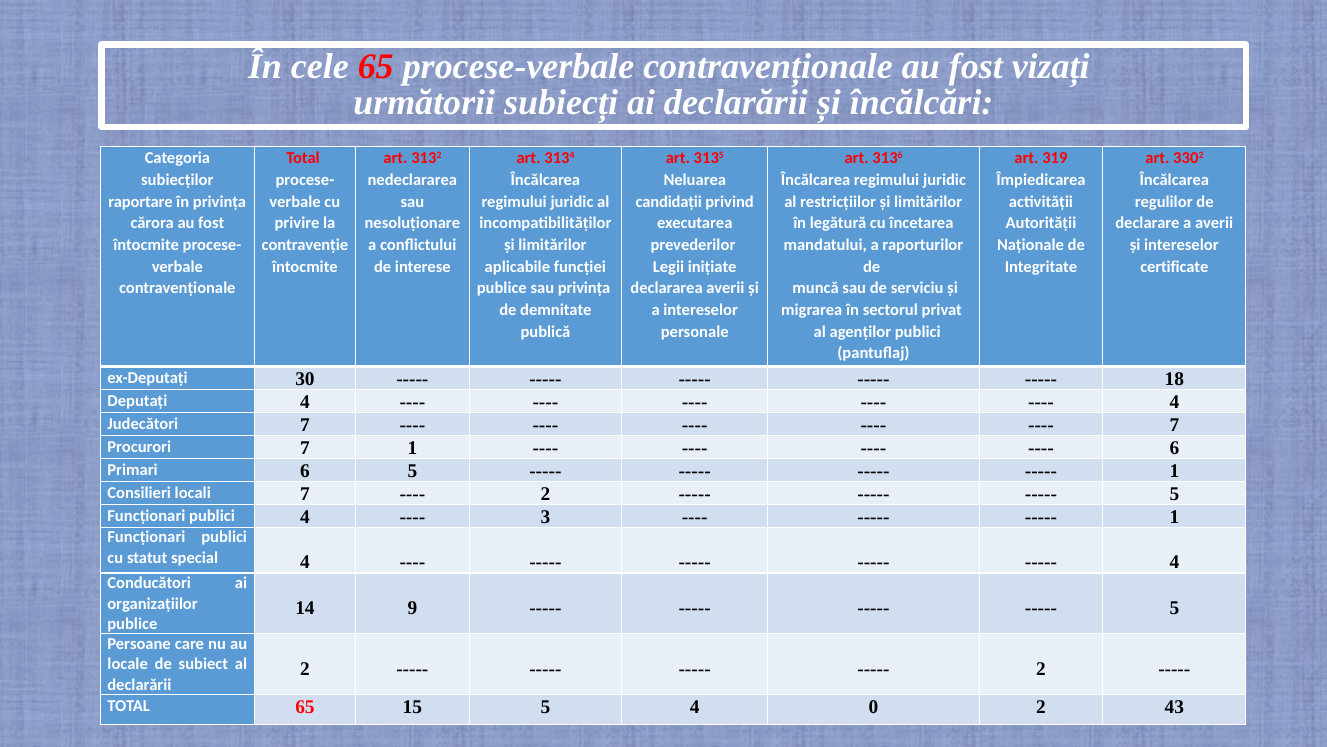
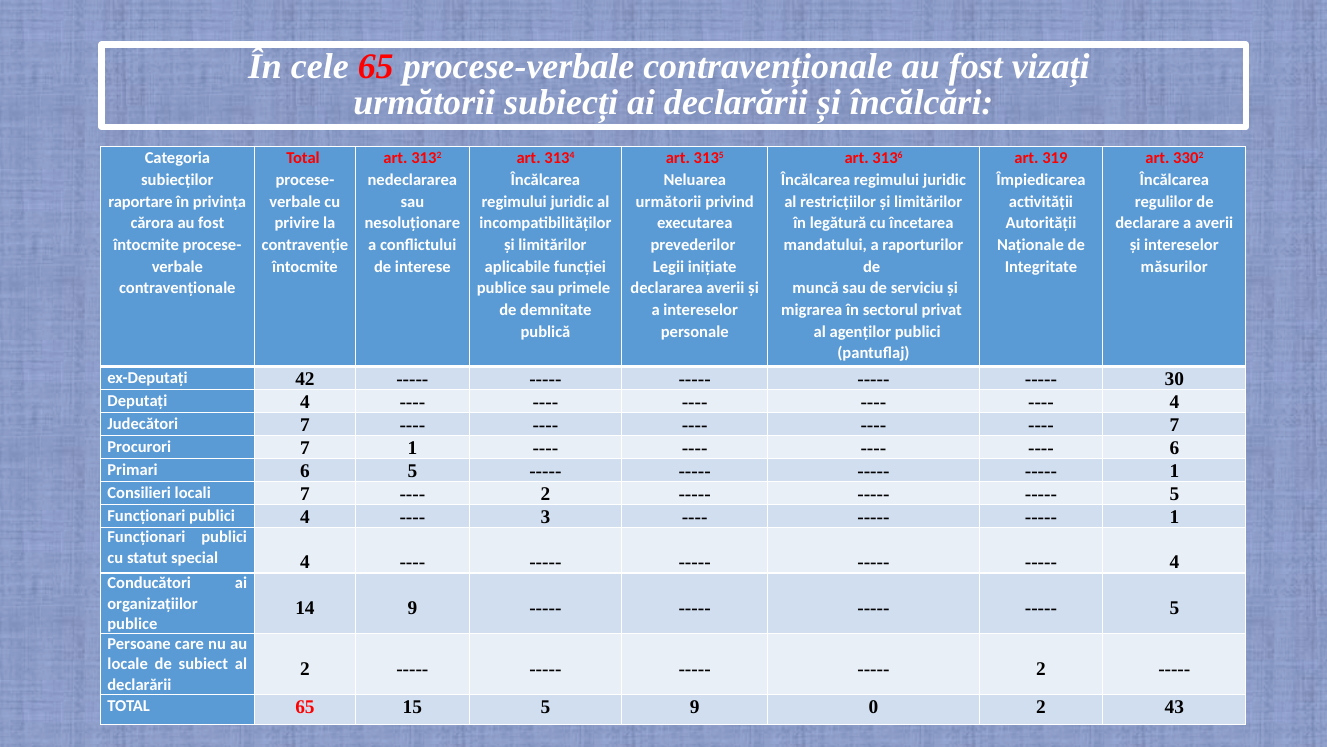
candidații: candidații -> următorii (669, 202)
certificate: certificate -> măsurilor (1174, 266)
sau privința: privința -> primele (584, 288)
30: 30 -> 42 (305, 379)
18: 18 -> 30 (1174, 379)
5 4: 4 -> 9 (695, 706)
